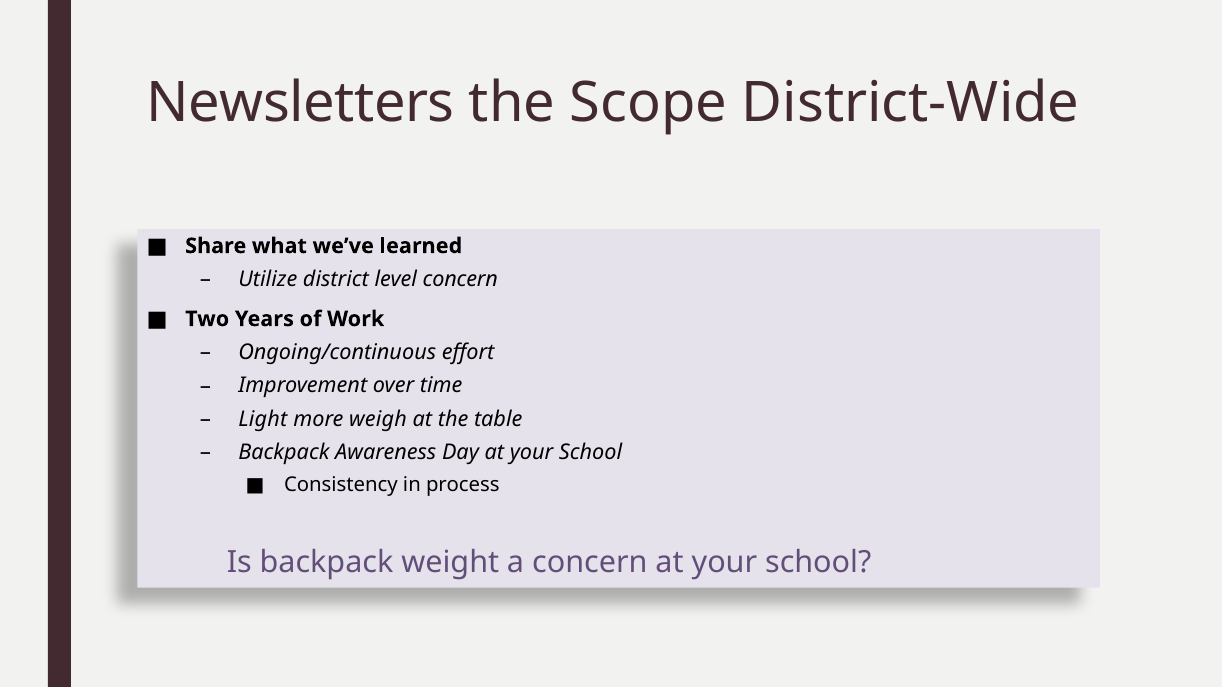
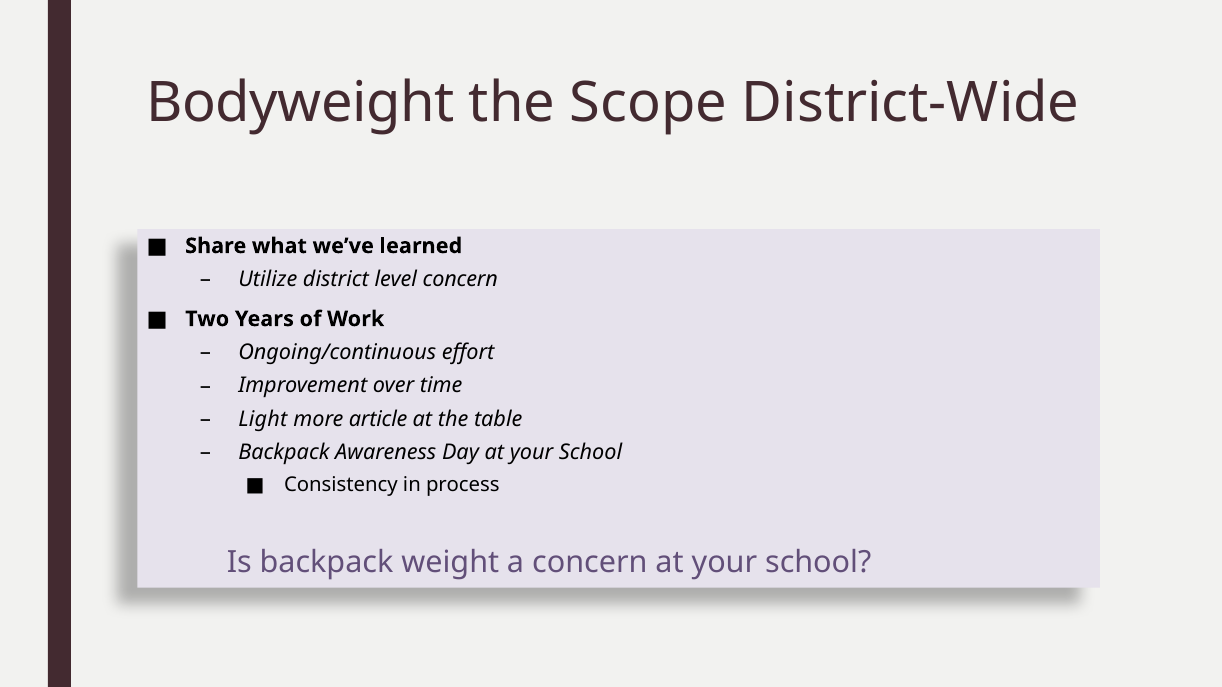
Newsletters: Newsletters -> Bodyweight (301, 103)
weigh: weigh -> article (378, 419)
